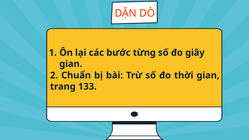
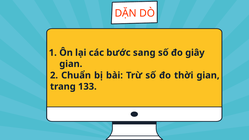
từng: từng -> sang (144, 53)
